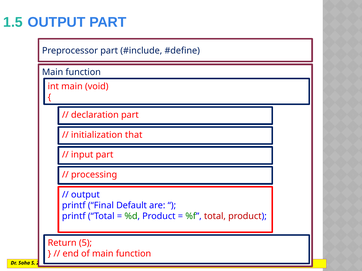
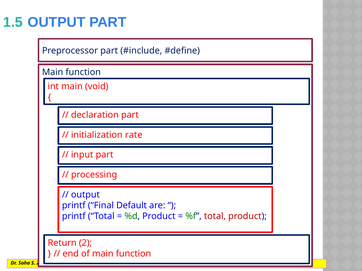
that: that -> rate (134, 135)
5: 5 -> 2 (85, 243)
